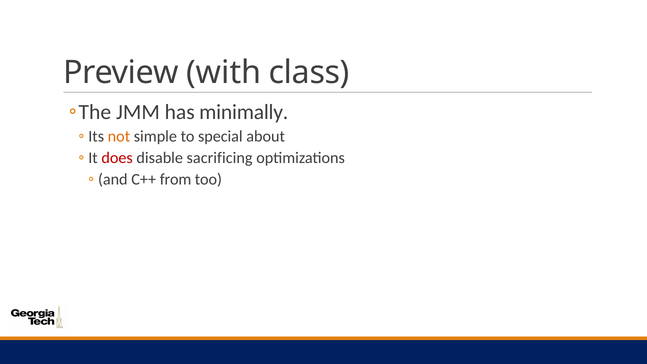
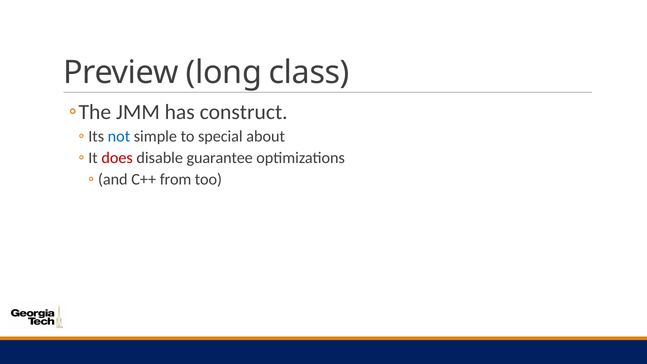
with: with -> long (224, 72)
minimally: minimally -> construct (244, 112)
not colour: orange -> blue (119, 136)
sacrificing: sacrificing -> guarantee (220, 158)
